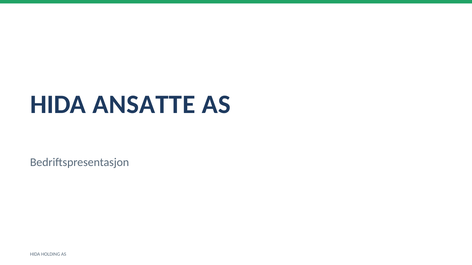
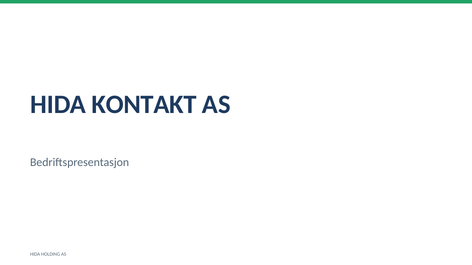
ANSATTE: ANSATTE -> KONTAKT (144, 105)
